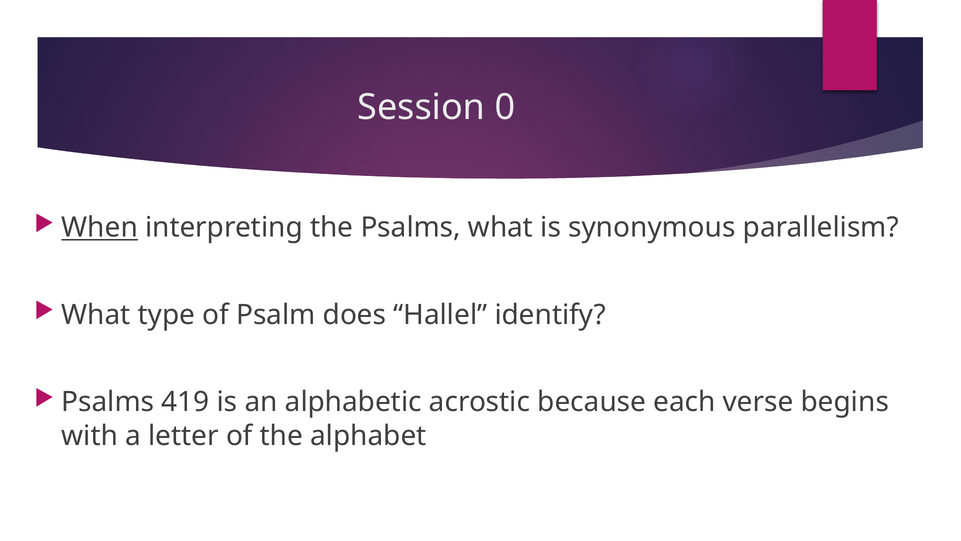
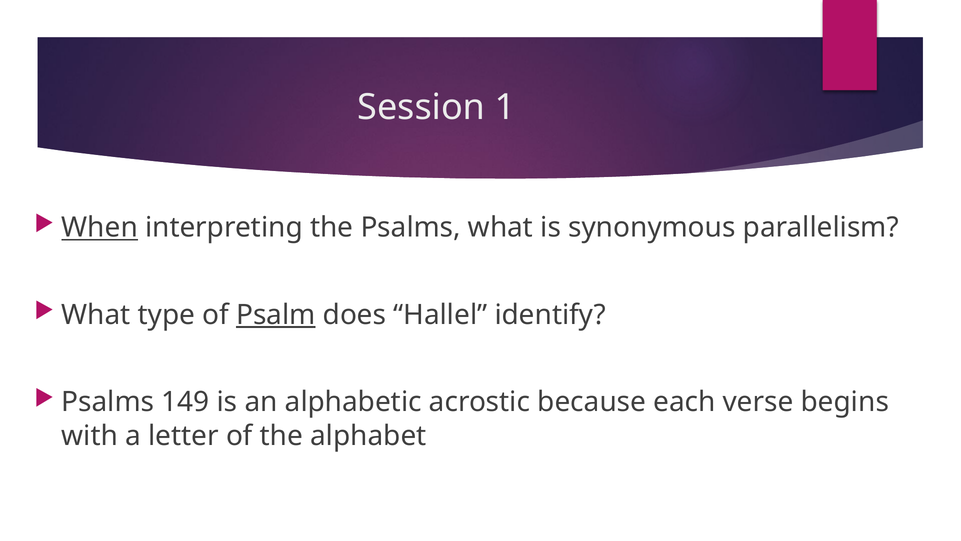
0: 0 -> 1 (505, 107)
Psalm underline: none -> present (276, 315)
419: 419 -> 149 (185, 402)
